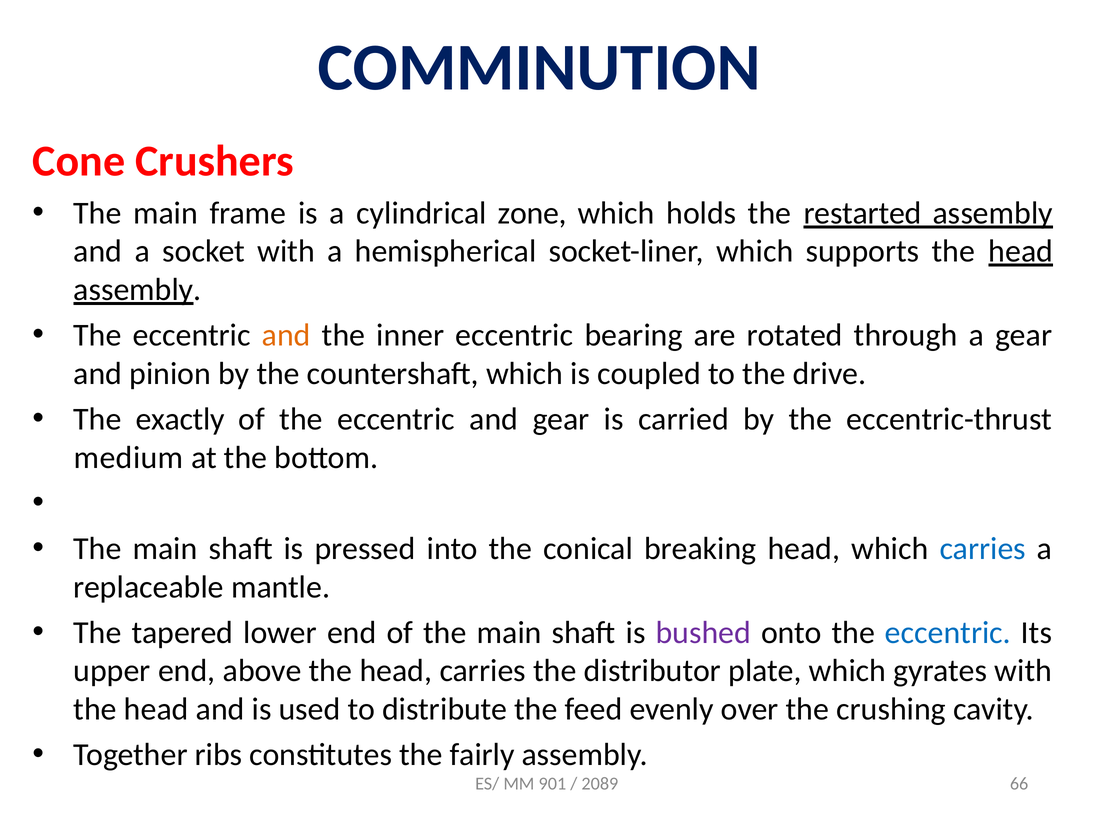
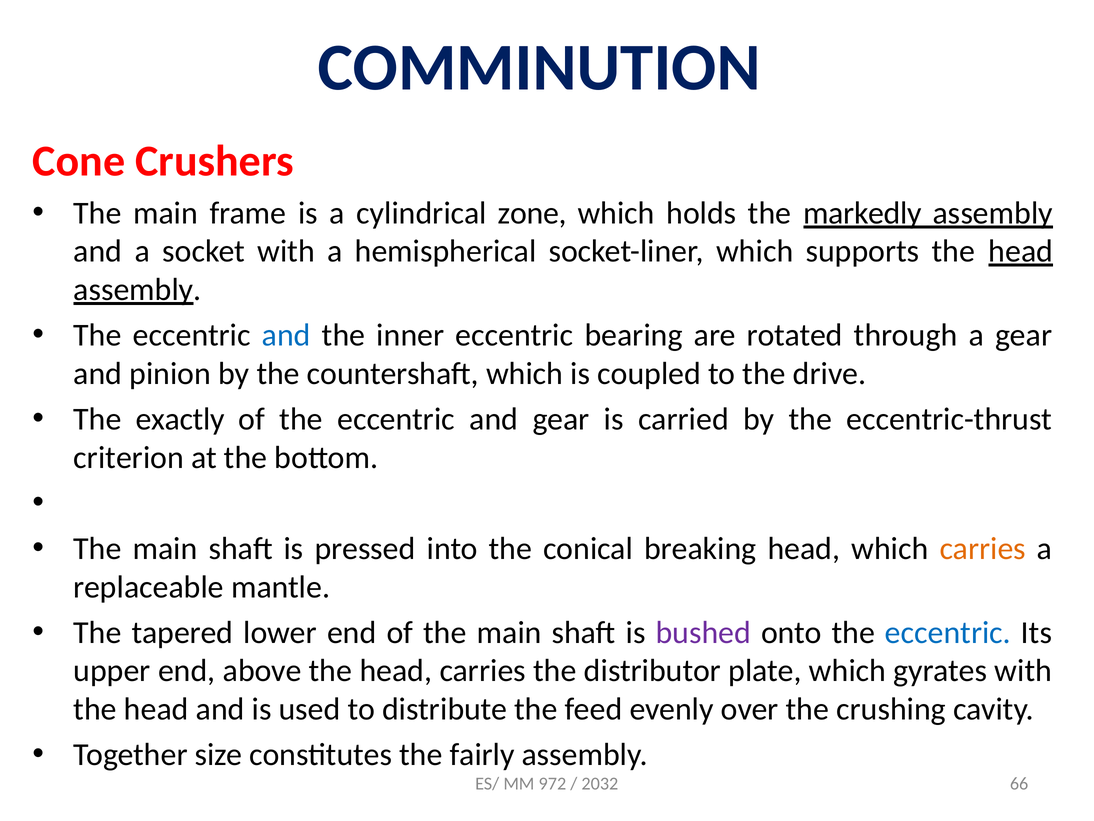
restarted: restarted -> markedly (863, 213)
and colour: orange -> blue (286, 335)
medium: medium -> criterion (129, 457)
carries colour: blue -> orange (983, 548)
ribs: ribs -> size (219, 754)
901: 901 -> 972 (552, 783)
2089: 2089 -> 2032 (600, 783)
